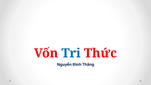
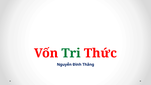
Tri colour: blue -> green (71, 53)
